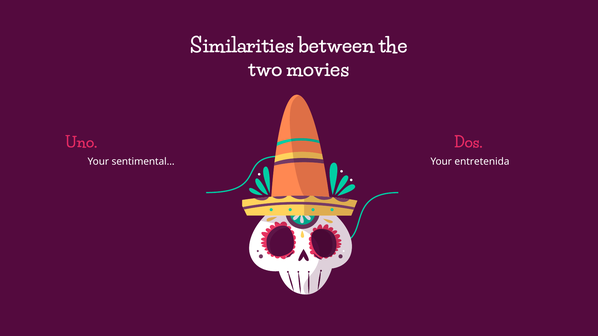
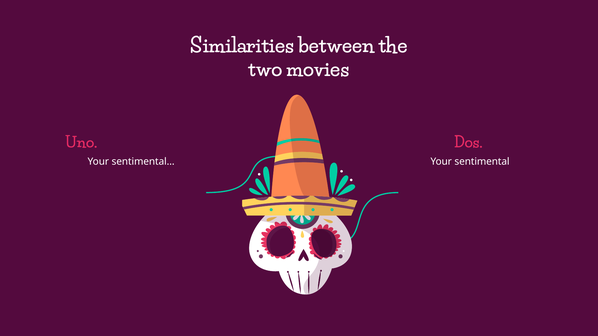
entretenida: entretenida -> sentimental (482, 162)
